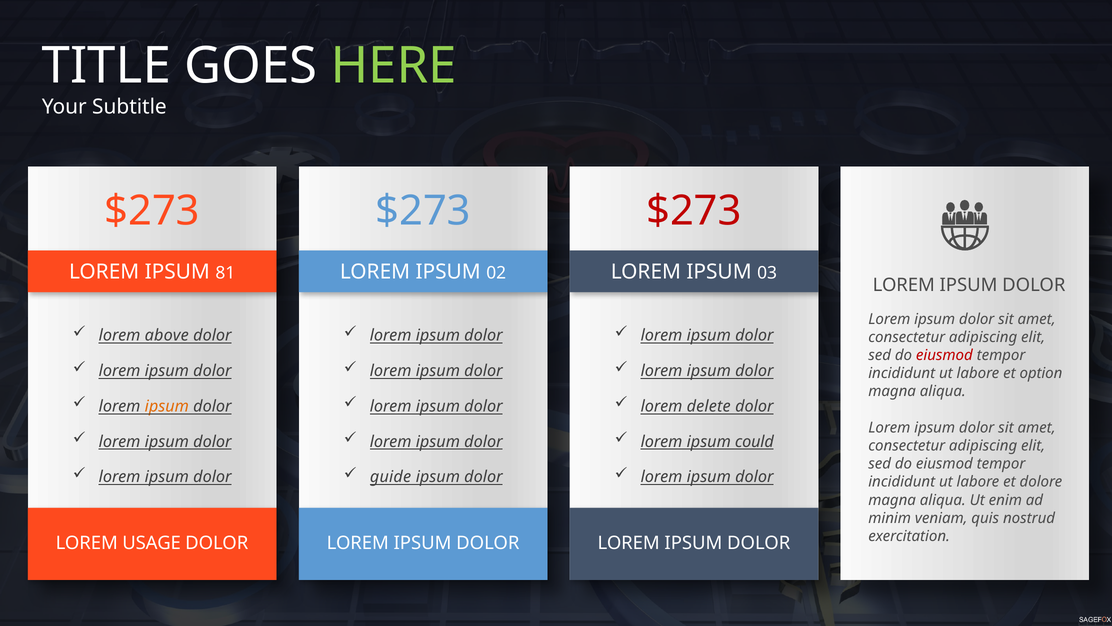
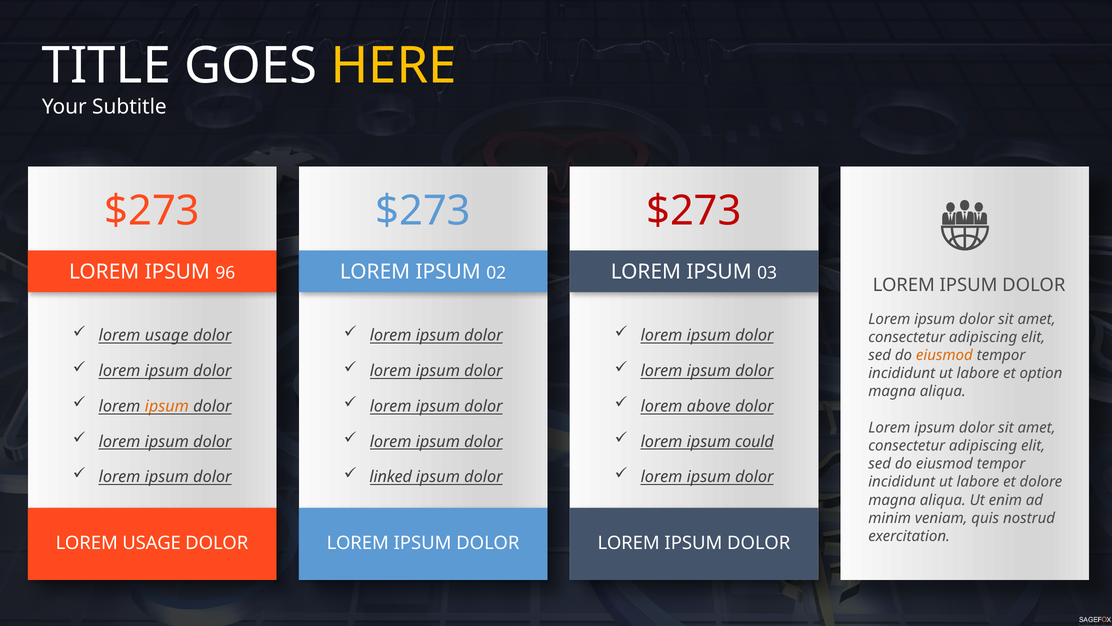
HERE colour: light green -> yellow (394, 66)
81: 81 -> 96 (225, 273)
above: above -> usage (167, 335)
eiusmod colour: red -> orange (944, 355)
delete: delete -> above (709, 406)
guide: guide -> linked (391, 477)
